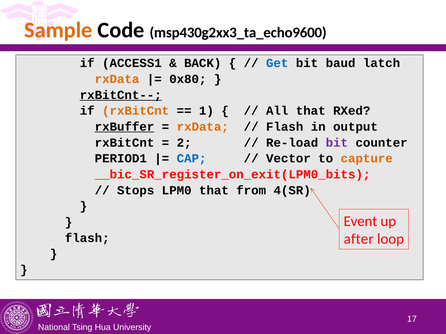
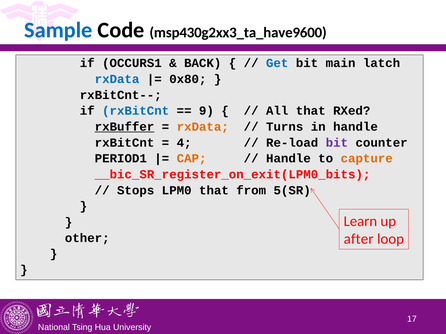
Sample colour: orange -> blue (58, 30)
msp430g2xx3_ta_echo9600: msp430g2xx3_ta_echo9600 -> msp430g2xx3_ta_have9600 (238, 33)
ACCESS1: ACCESS1 -> OCCURS1 (132, 63)
baud: baud -> main (341, 63)
rxData colour: orange -> blue (117, 79)
rxBitCnt-- underline: present -> none (121, 95)
rxBitCnt colour: orange -> blue (136, 111)
1: 1 -> 9 (206, 111)
Flash: Flash -> Turns (285, 127)
in output: output -> handle (355, 127)
2: 2 -> 4 (184, 143)
CAP colour: blue -> orange (192, 159)
Vector: Vector -> Handle (288, 159)
4(SR: 4(SR -> 5(SR (292, 191)
Event: Event -> Learn (360, 222)
flash: flash -> other (87, 238)
